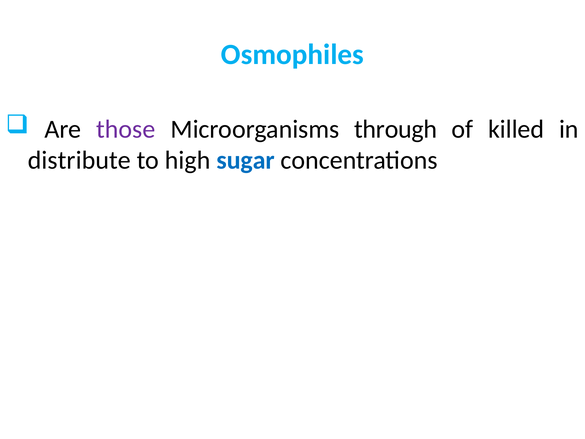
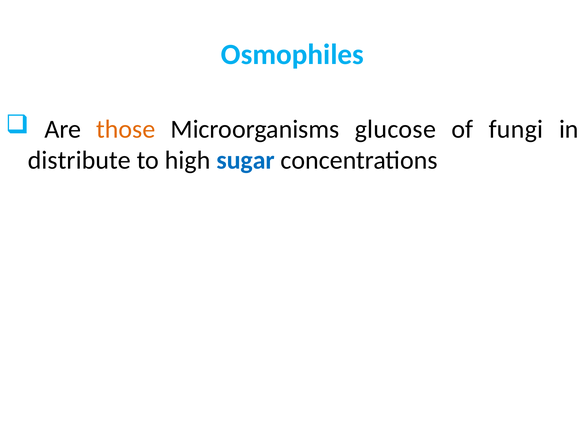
those colour: purple -> orange (126, 129)
through: through -> glucose (395, 129)
killed: killed -> fungi (516, 129)
